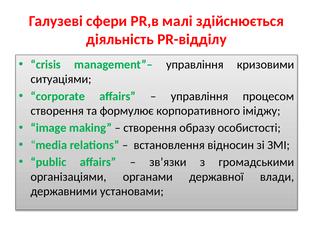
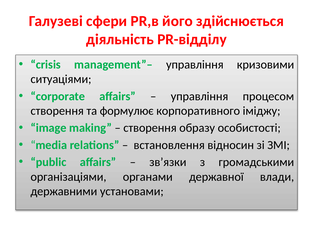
малі: малі -> його (177, 21)
